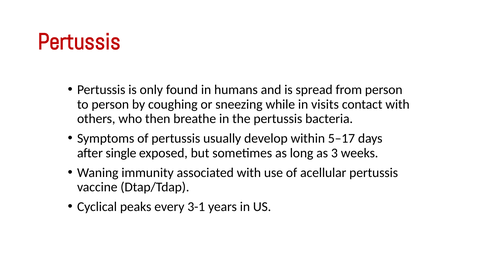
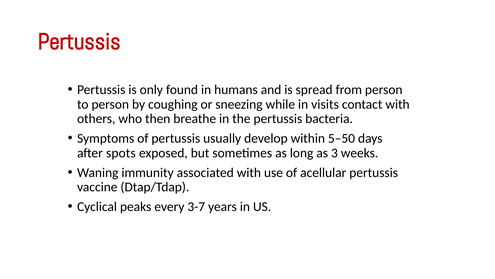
5–17: 5–17 -> 5–50 (342, 138)
single: single -> spots (121, 153)
3-1: 3-1 -> 3-7 (196, 206)
